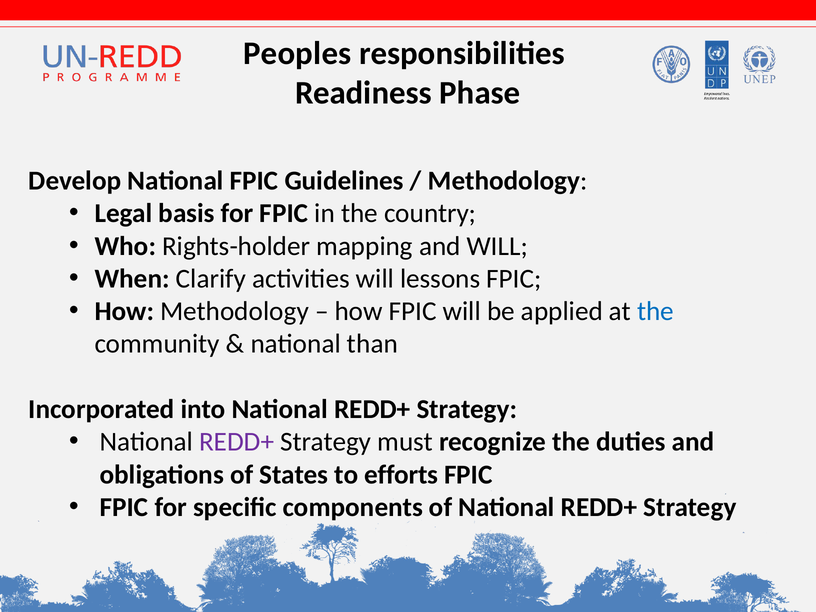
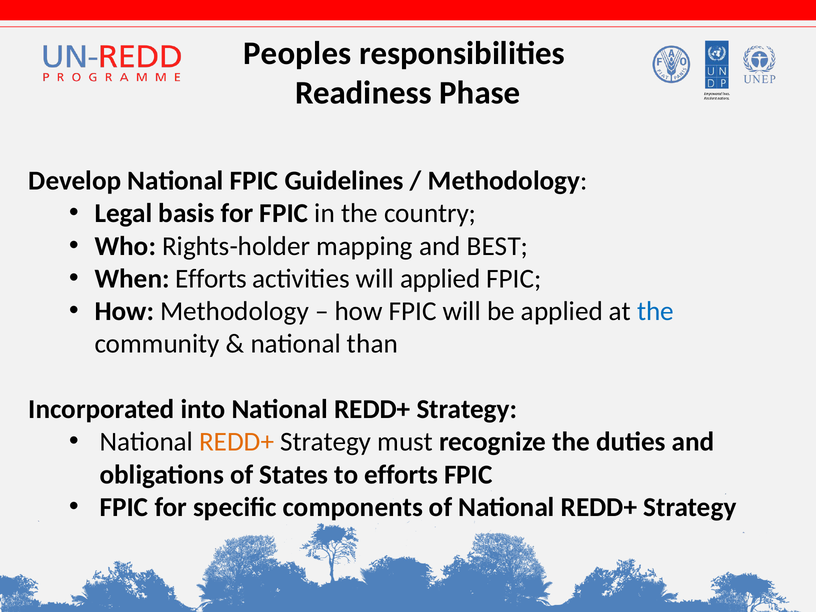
and WILL: WILL -> BEST (497, 246)
When Clarify: Clarify -> Efforts (211, 279)
will lessons: lessons -> applied (440, 279)
REDD+ colour: purple -> orange (237, 442)
